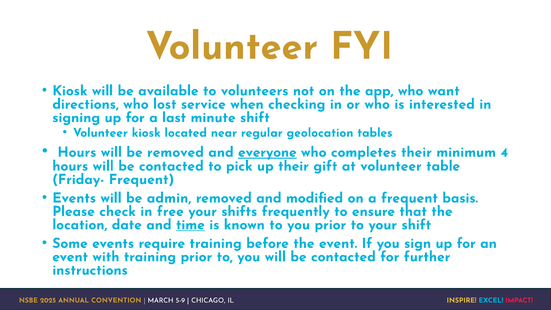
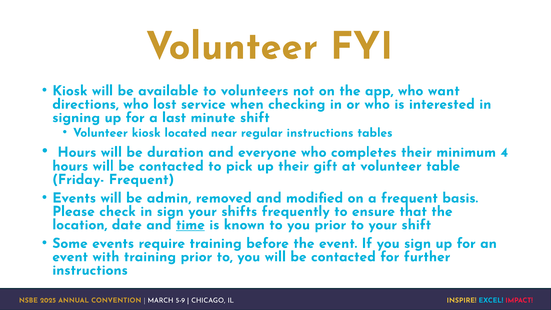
regular geolocation: geolocation -> instructions (320, 133)
be removed: removed -> duration (175, 152)
everyone underline: present -> none (267, 152)
in free: free -> sign (170, 211)
